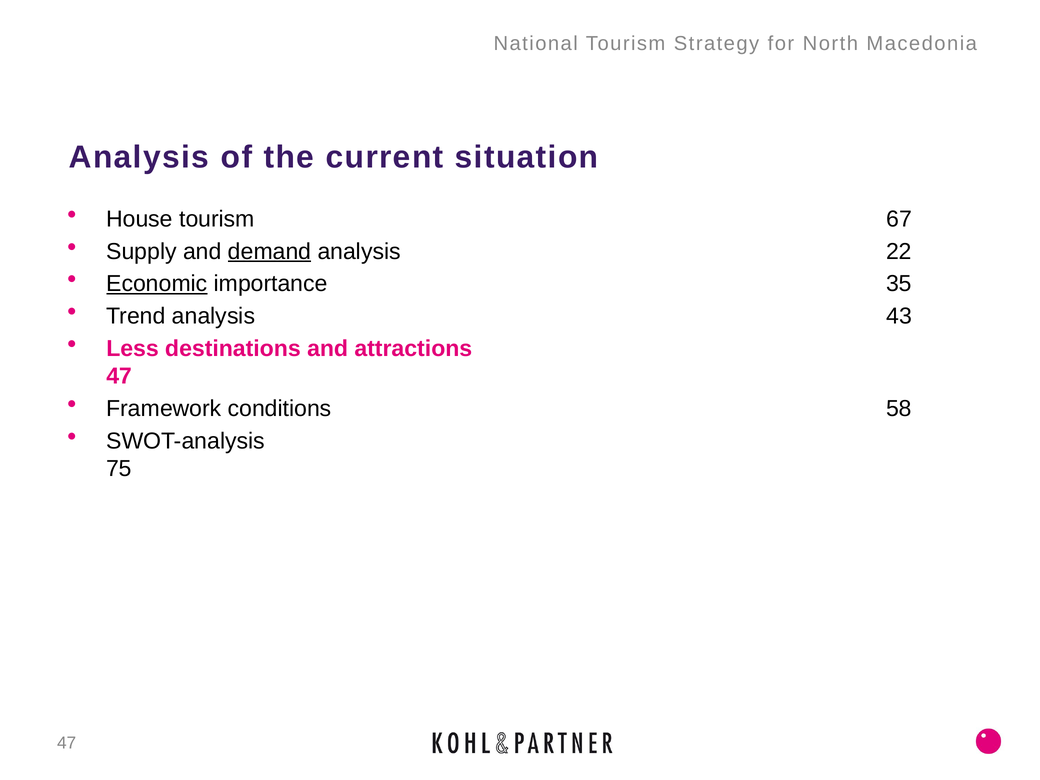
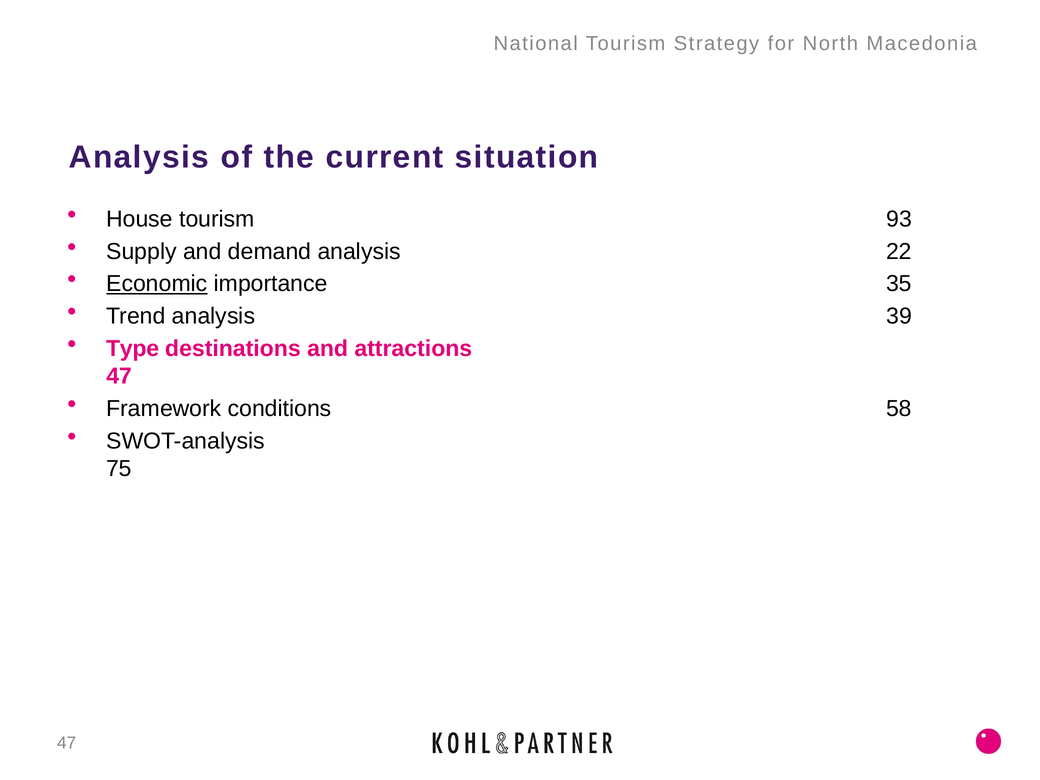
67: 67 -> 93 (899, 219)
demand underline: present -> none (270, 251)
43: 43 -> 39 (899, 316)
Less: Less -> Type (133, 348)
